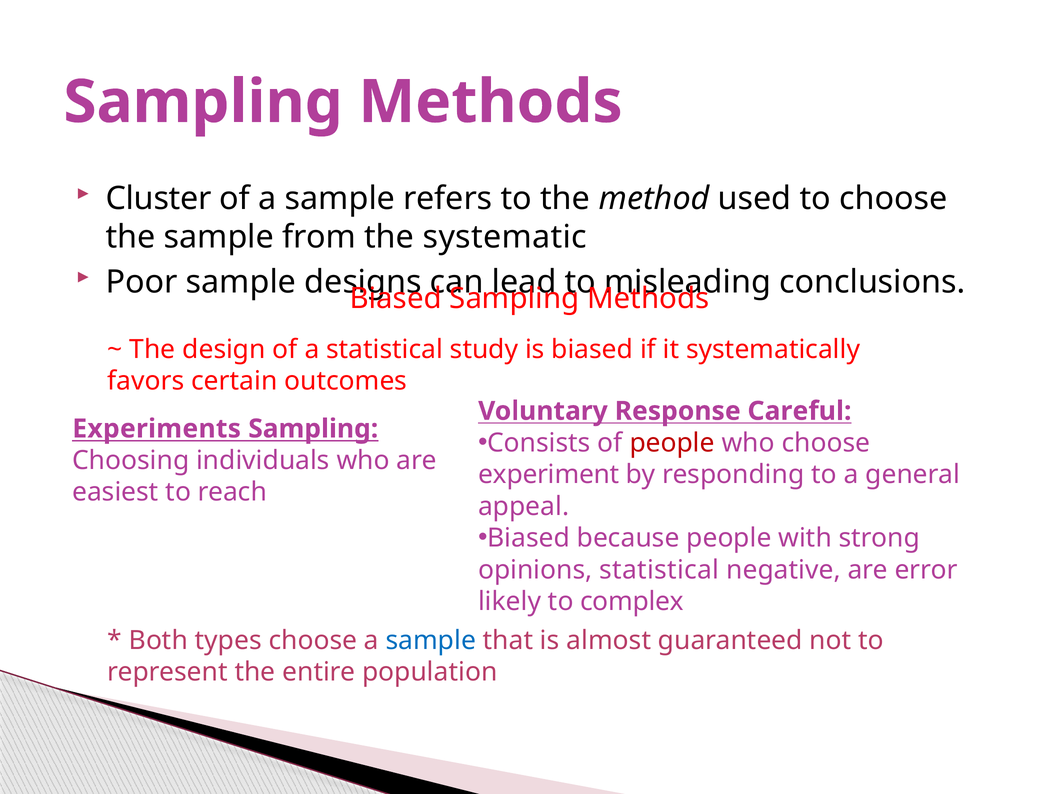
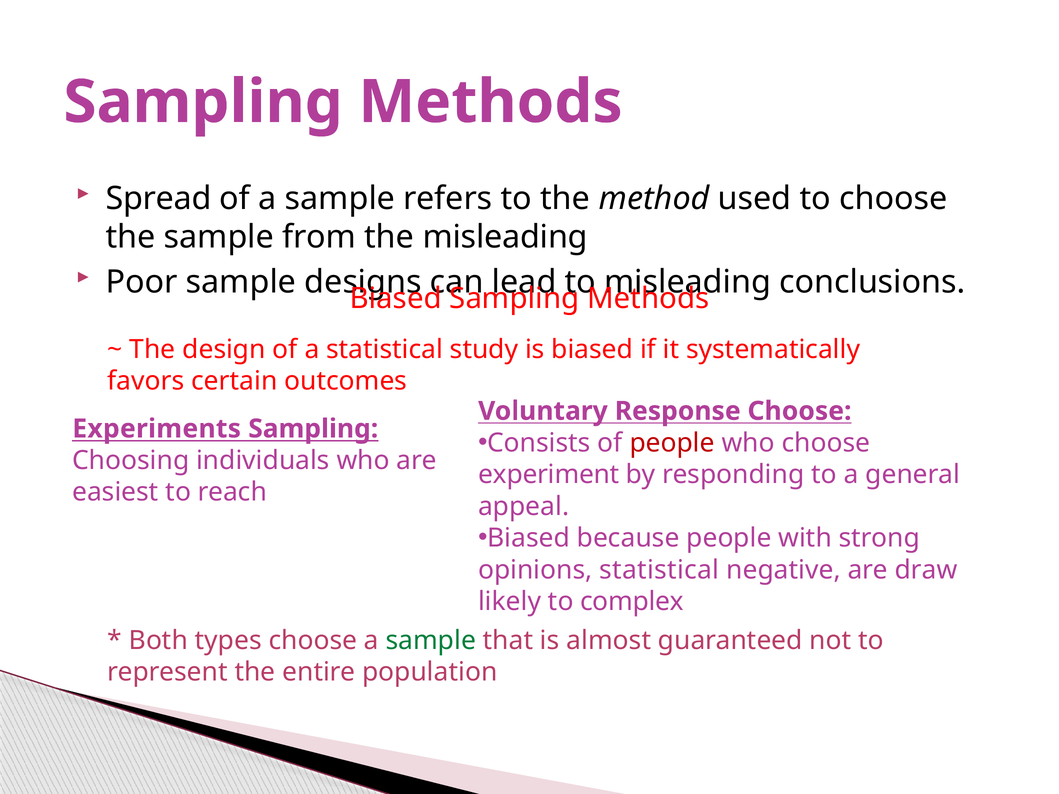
Cluster: Cluster -> Spread (159, 198)
the systematic: systematic -> misleading (505, 237)
Response Careful: Careful -> Choose (799, 411)
error: error -> draw (926, 570)
sample colour: blue -> green (431, 641)
